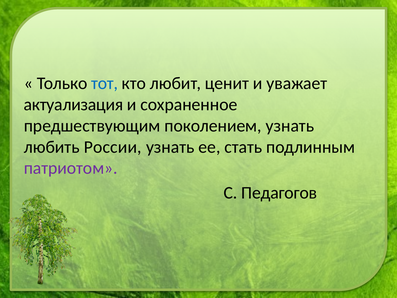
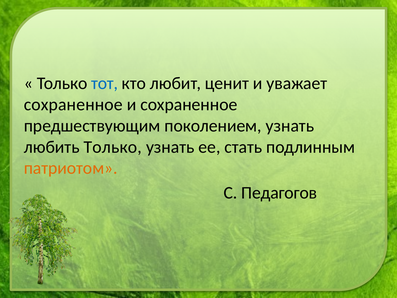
актуализация: актуализация -> сохраненное (73, 104)
любить России: России -> Только (113, 147)
патриотом colour: purple -> orange (71, 168)
